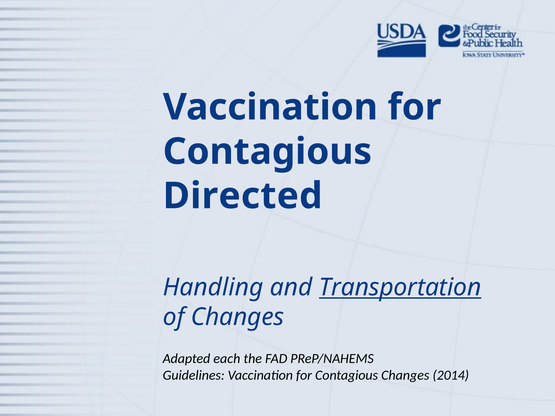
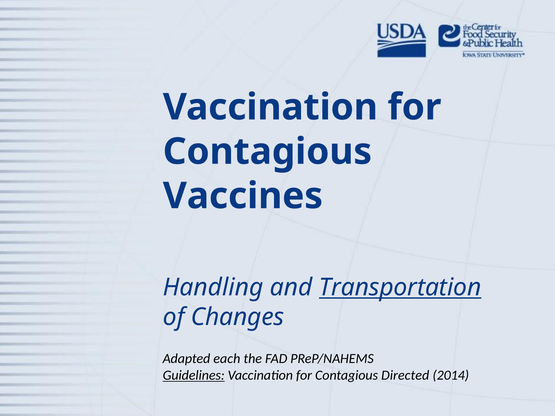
Directed: Directed -> Vaccines (243, 196)
Guidelines underline: none -> present (194, 376)
Contagious Changes: Changes -> Directed (405, 376)
